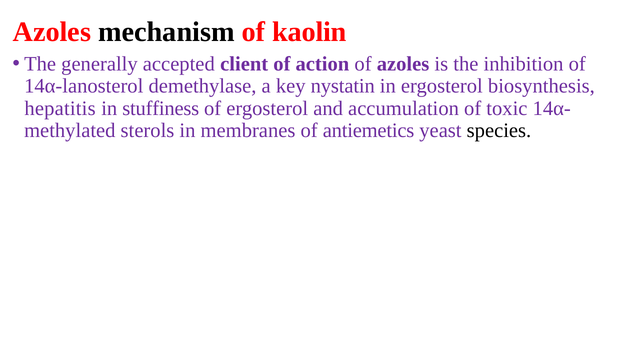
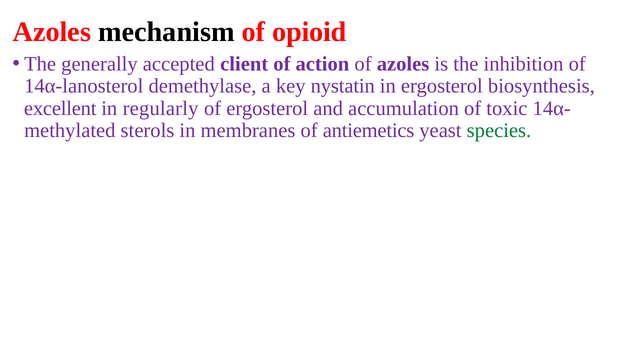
kaolin: kaolin -> opioid (309, 32)
hepatitis: hepatitis -> excellent (60, 108)
stuffiness: stuffiness -> regularly (161, 108)
species colour: black -> green (499, 131)
